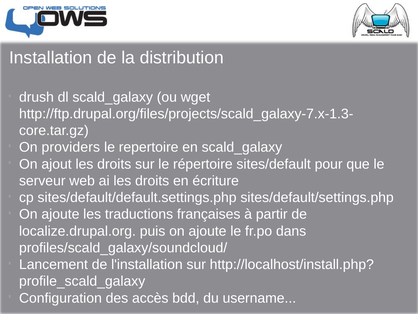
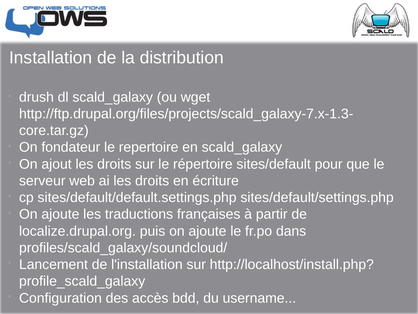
providers: providers -> fondateur (71, 147)
